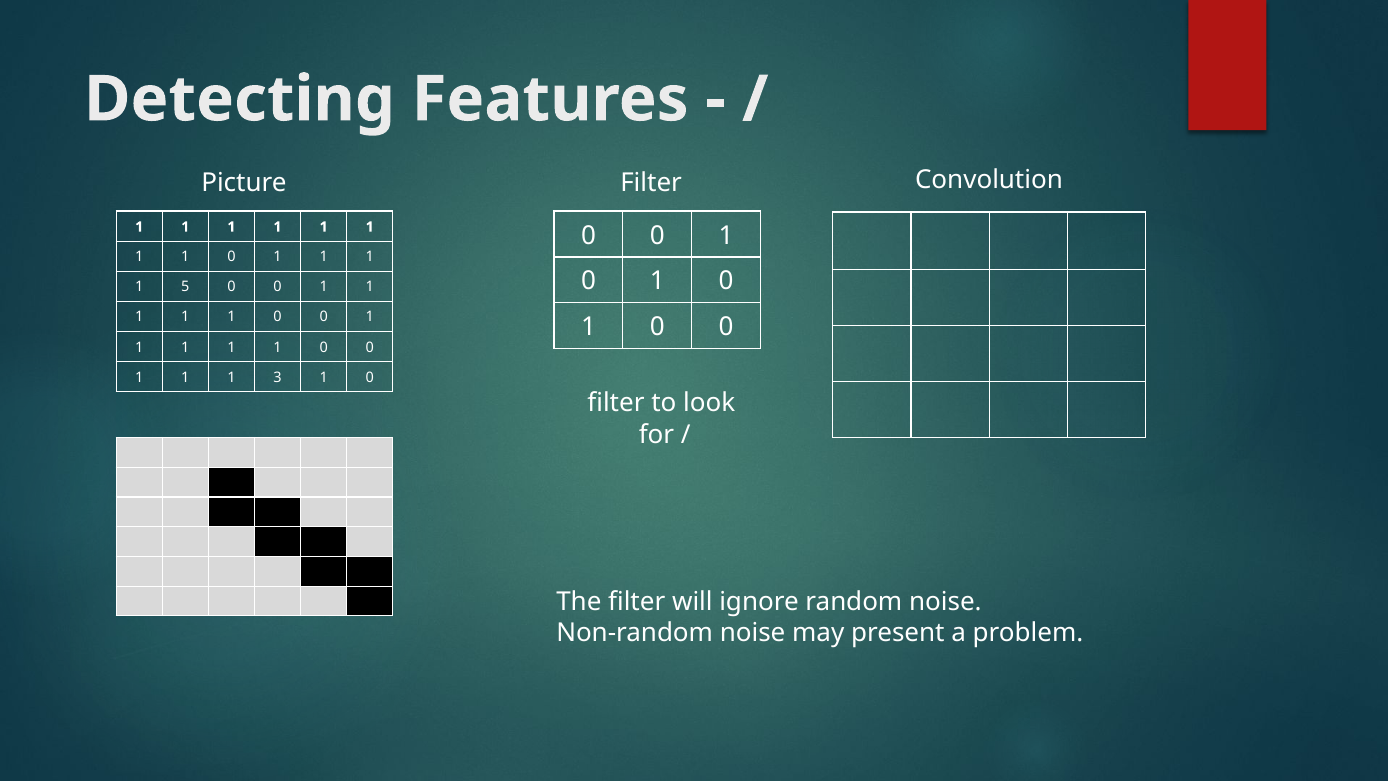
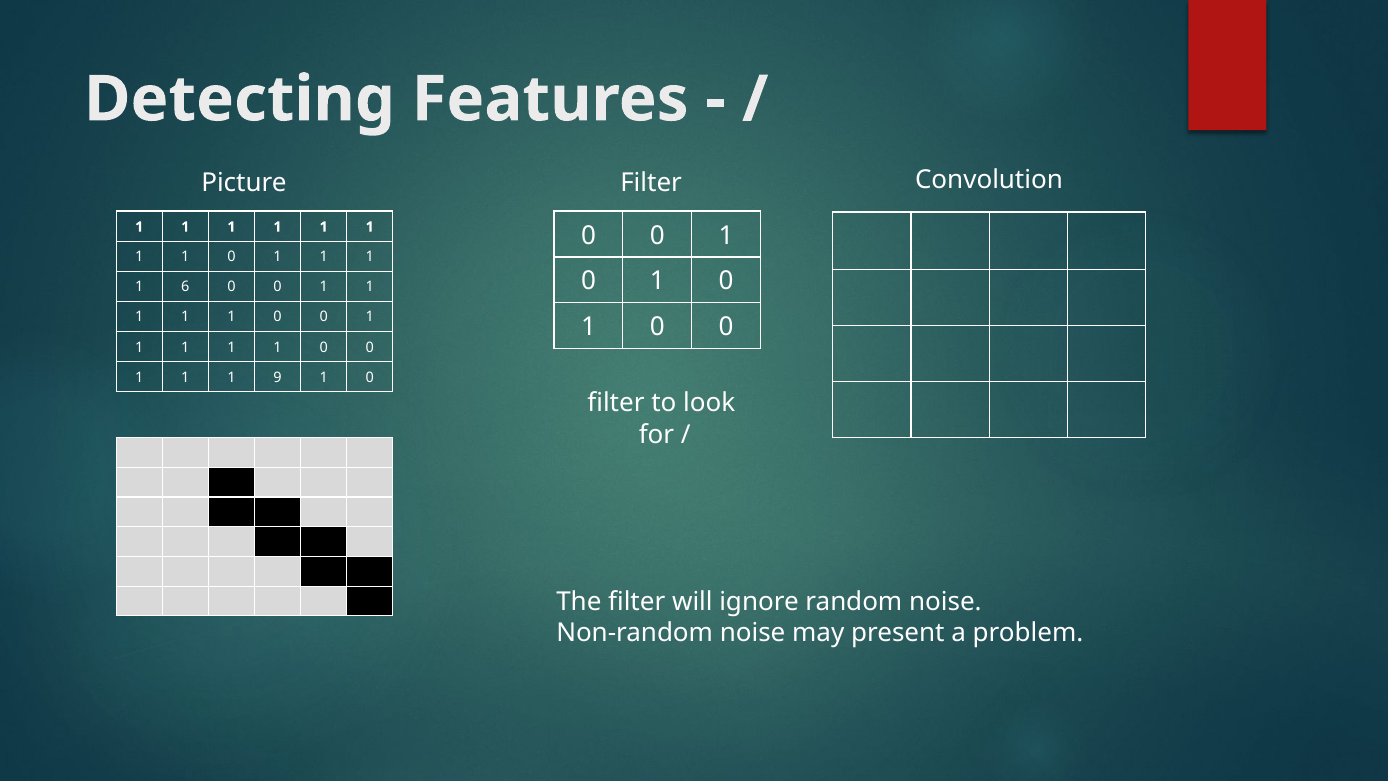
5: 5 -> 6 (185, 287)
3: 3 -> 9 (278, 377)
